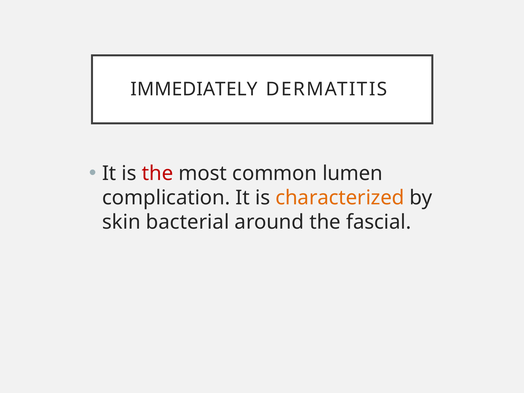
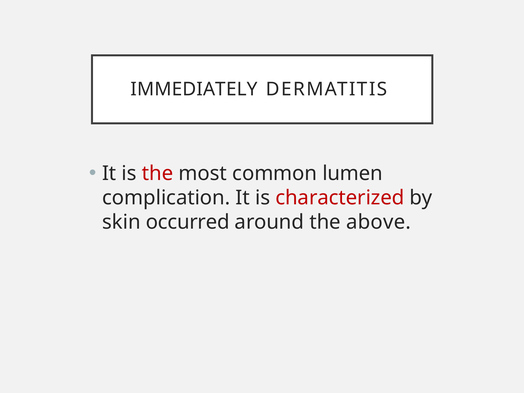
characterized colour: orange -> red (340, 198)
bacterial: bacterial -> occurred (188, 222)
fascial: fascial -> above (379, 222)
